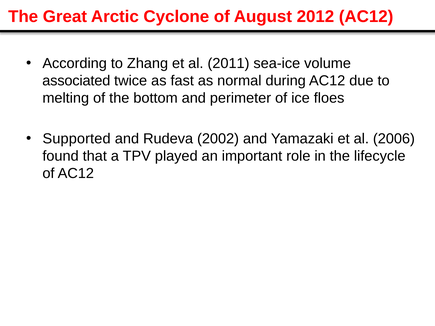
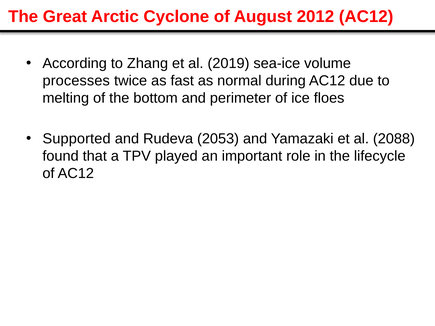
2011: 2011 -> 2019 (229, 63)
associated: associated -> processes (76, 81)
2002: 2002 -> 2053 (218, 139)
2006: 2006 -> 2088 (394, 139)
